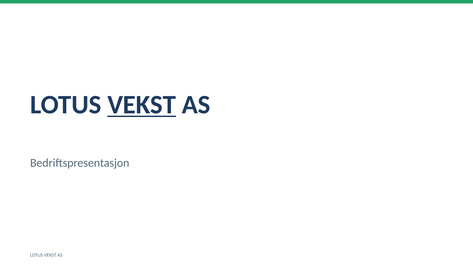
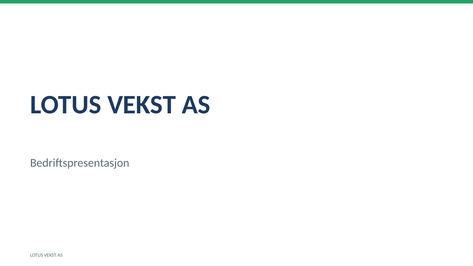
VEKST underline: present -> none (142, 105)
